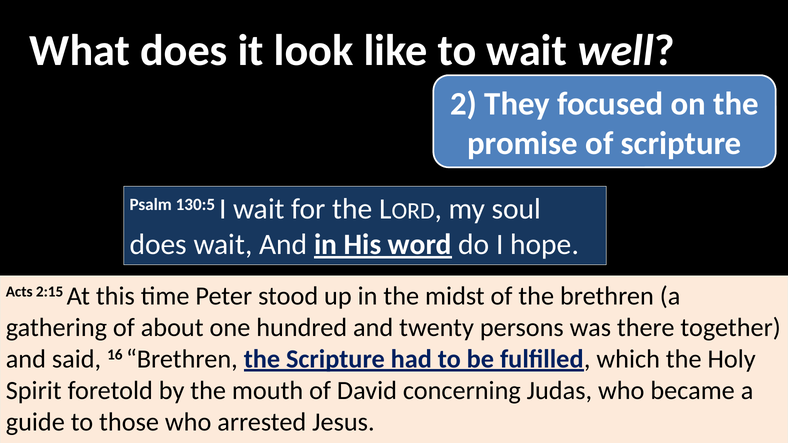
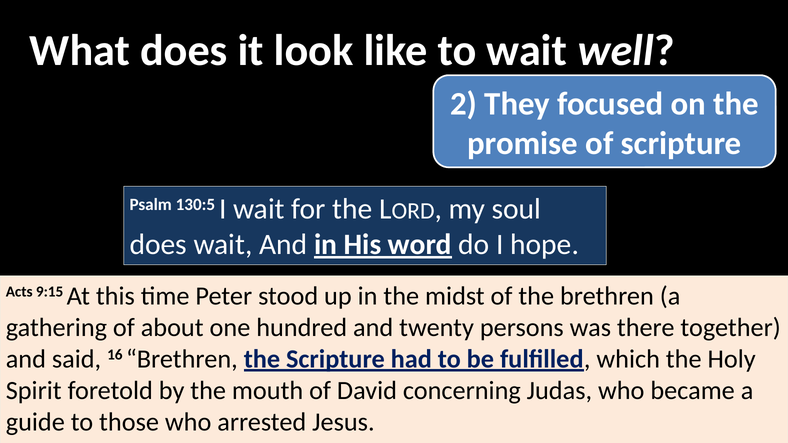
2:15: 2:15 -> 9:15 (50, 292)
